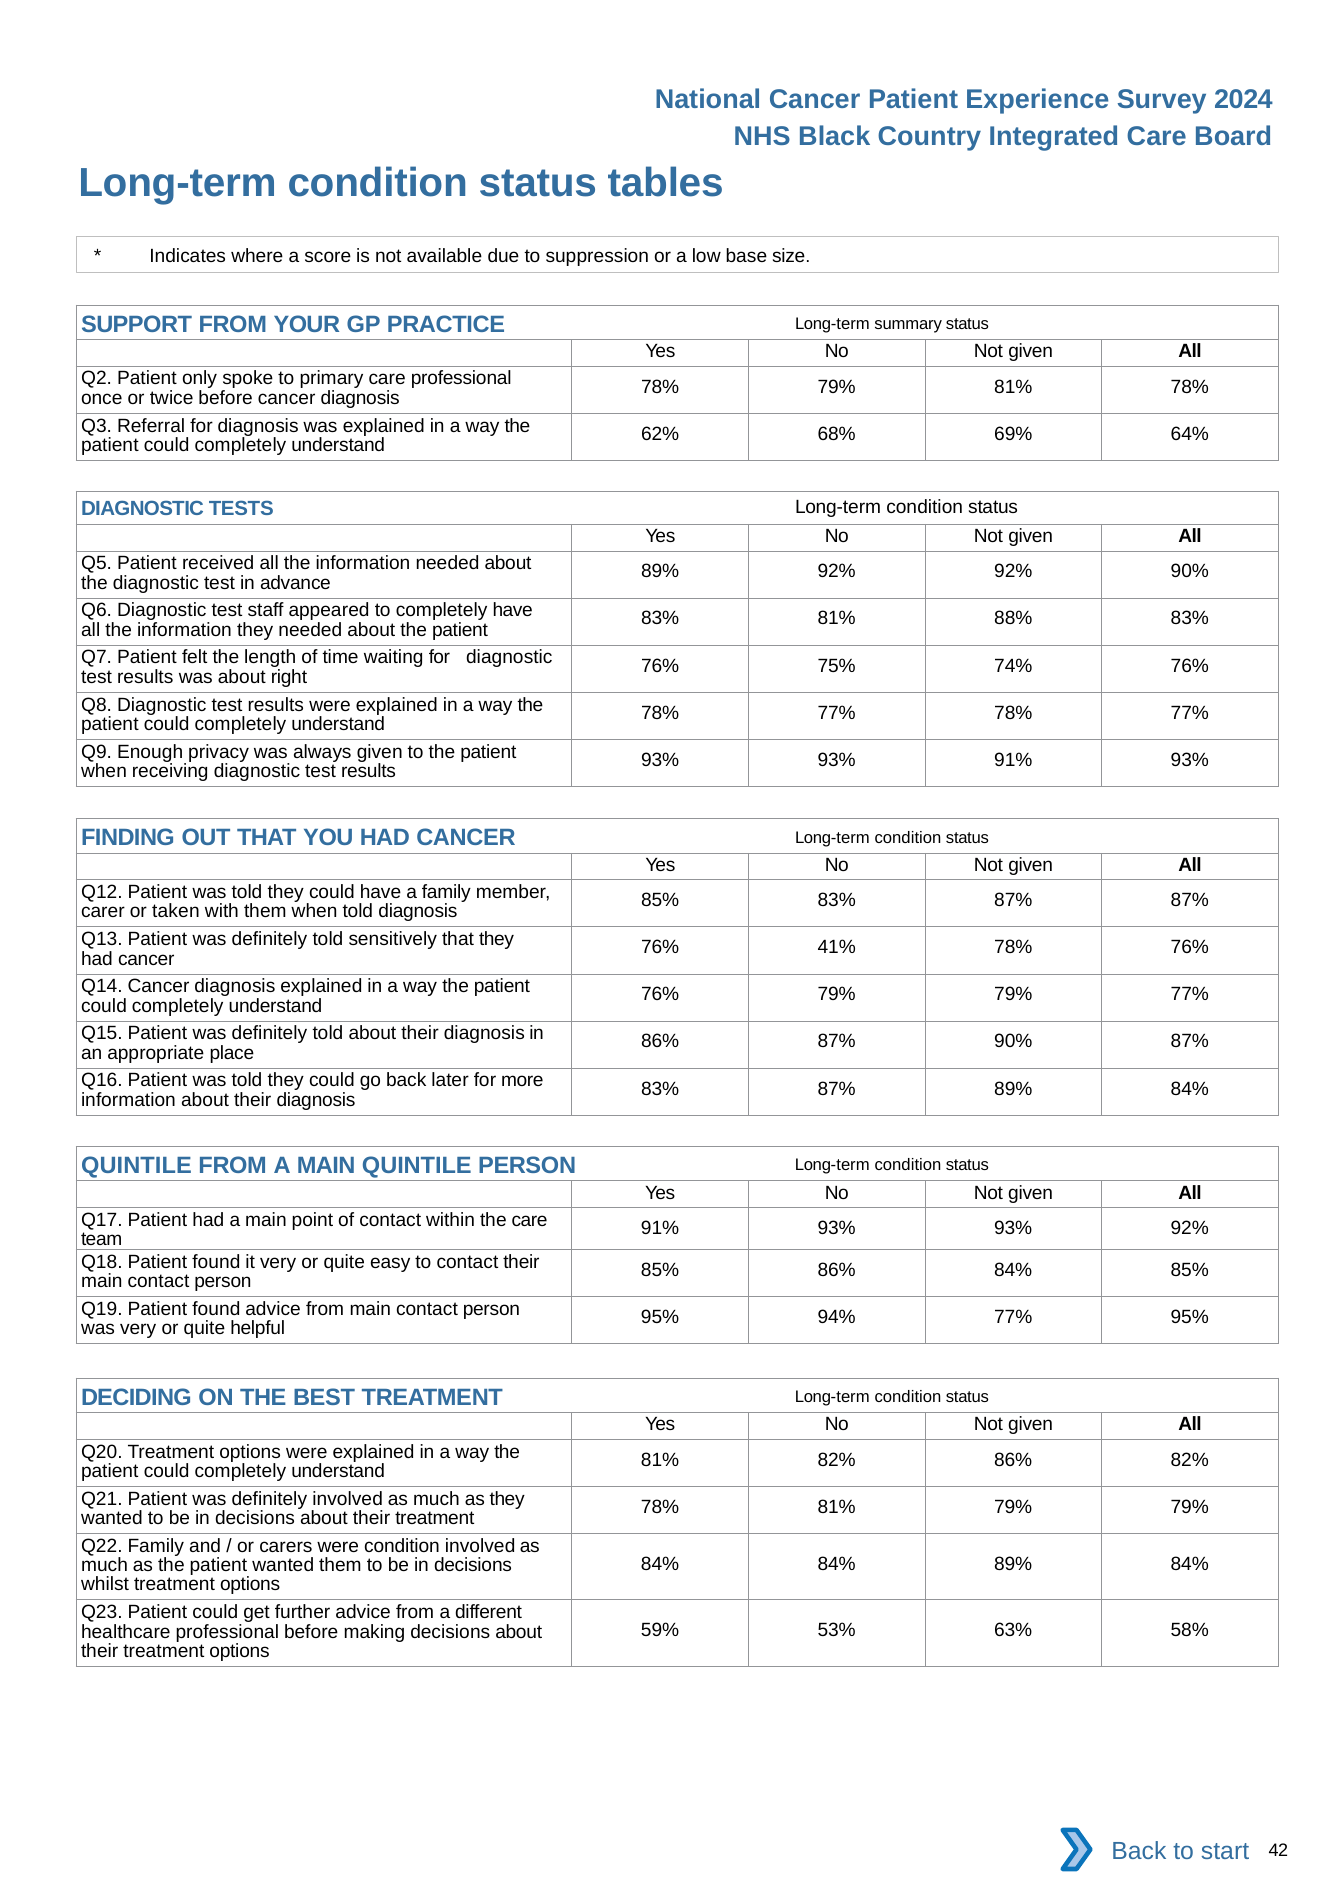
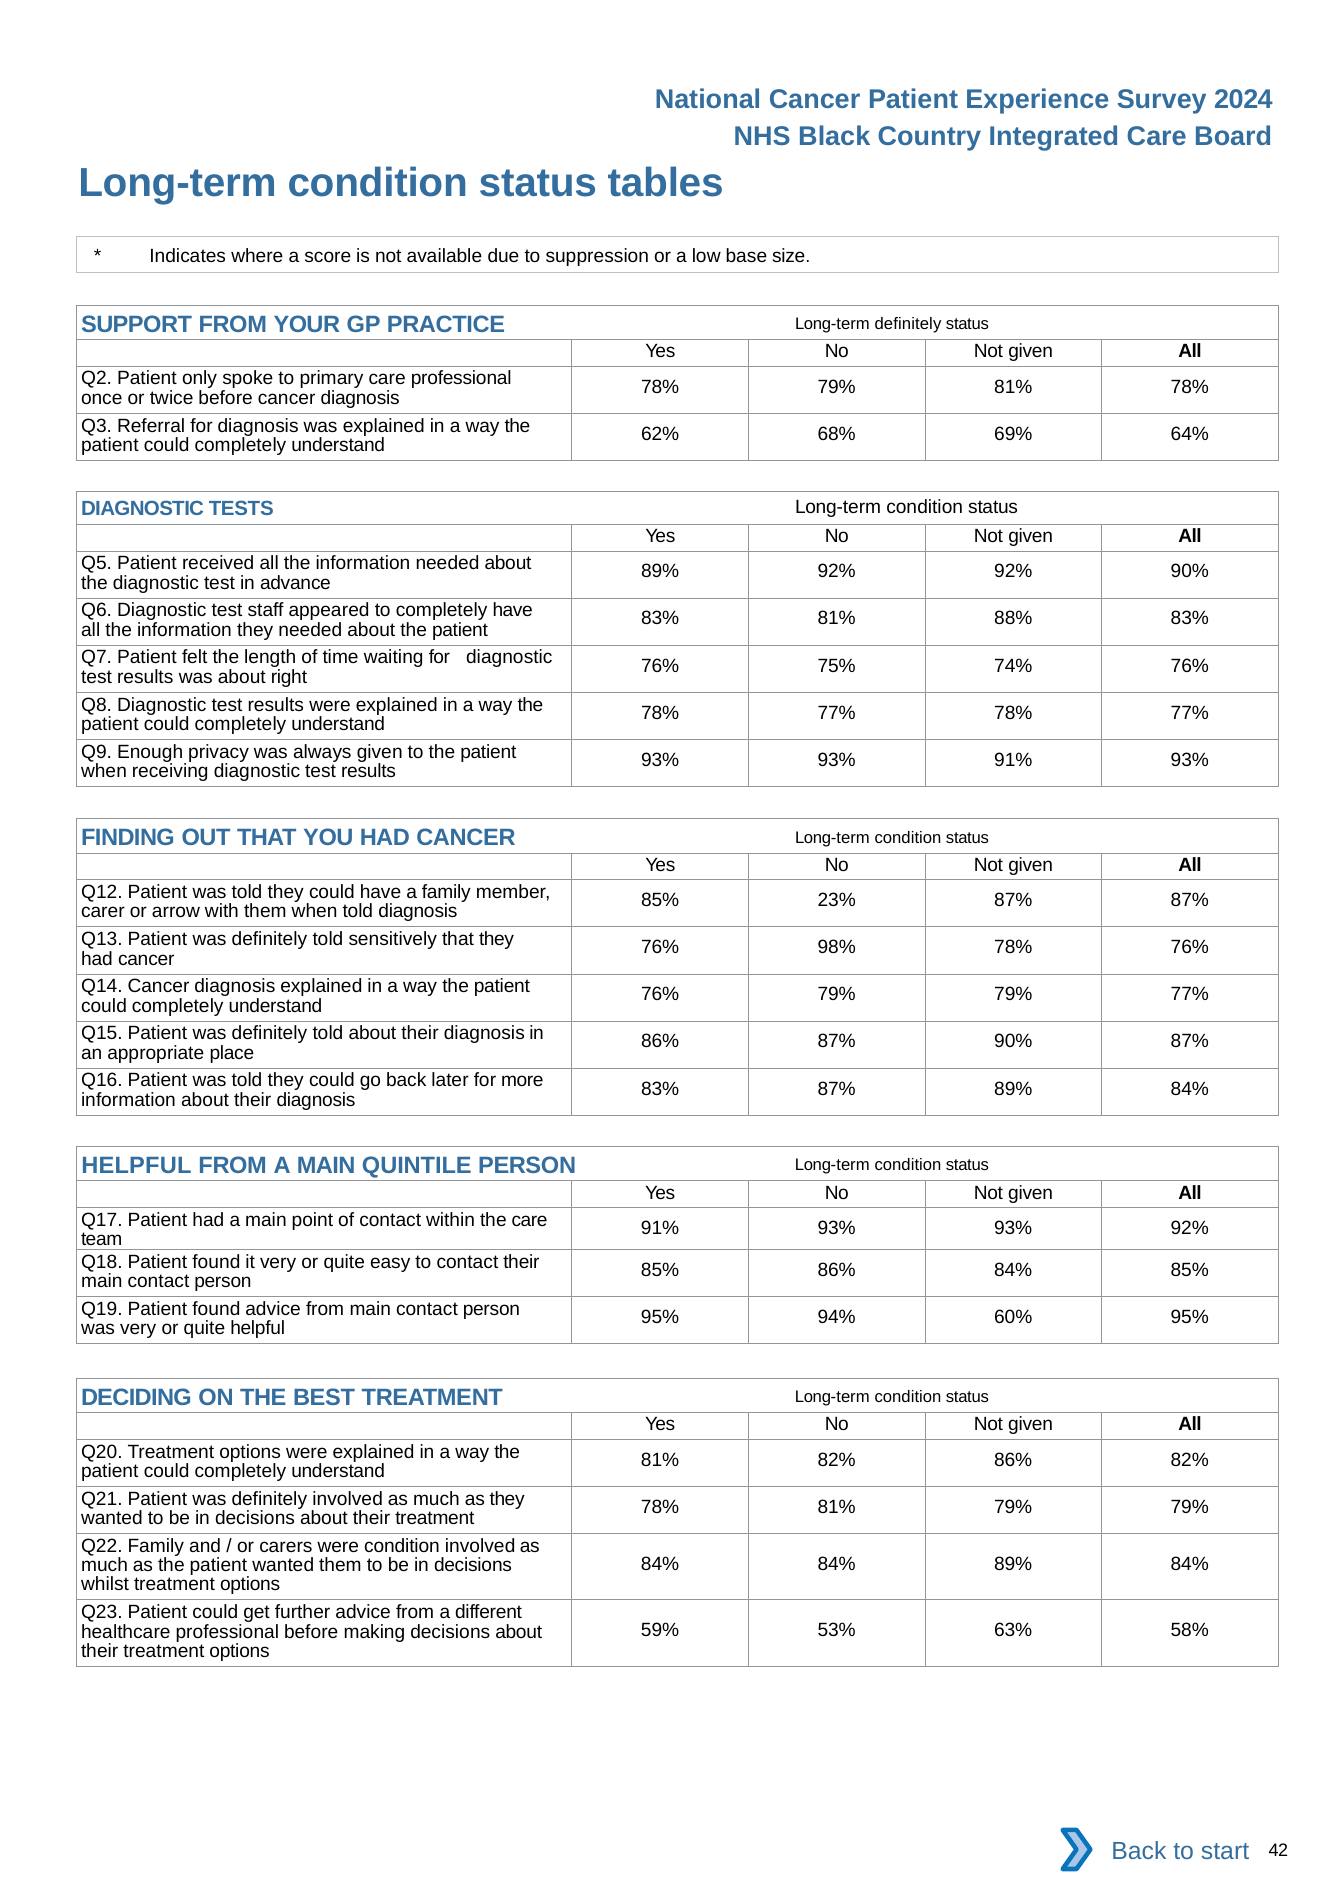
Long-term summary: summary -> definitely (908, 324)
85% 83%: 83% -> 23% (837, 900)
taken: taken -> arrow (176, 911)
41%: 41% -> 98% (837, 947)
QUINTILE: QUINTILE -> HELPFUL (136, 1166)
94% 77%: 77% -> 60% (1013, 1317)
